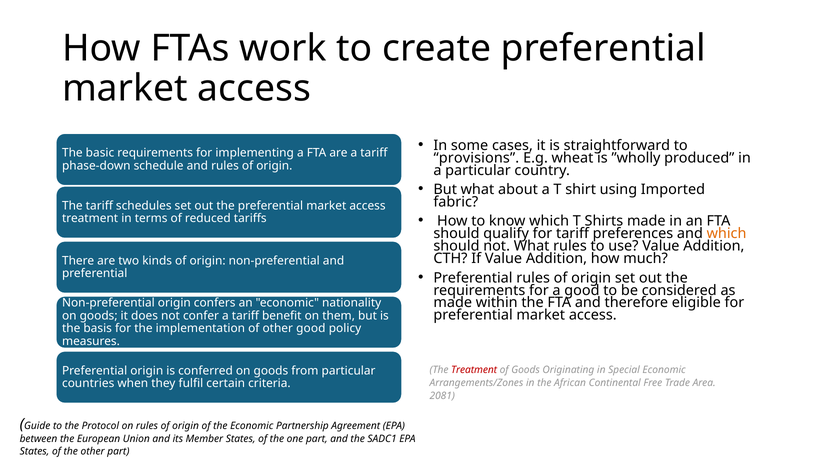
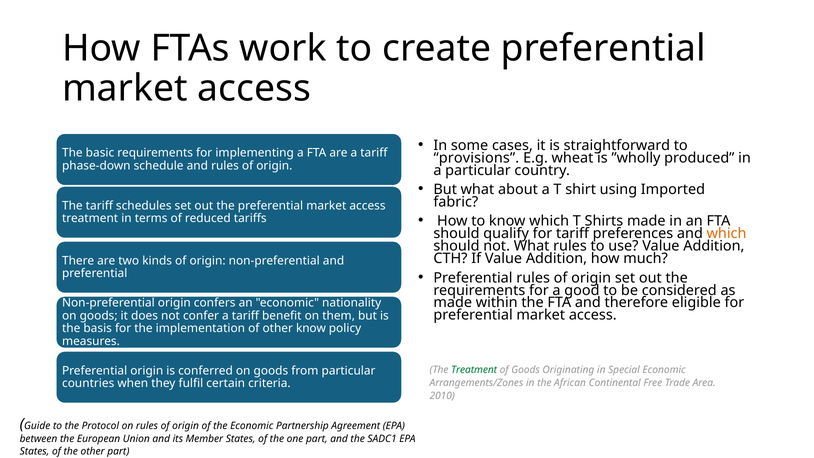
other good: good -> know (311, 328)
Treatment colour: red -> green (474, 370)
2081: 2081 -> 2010 (442, 396)
